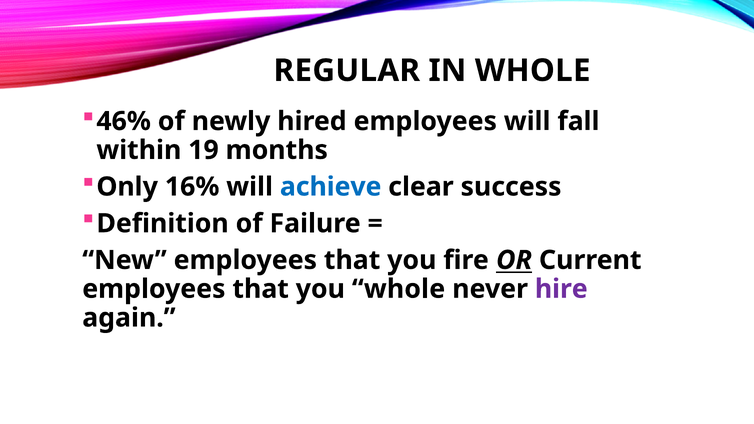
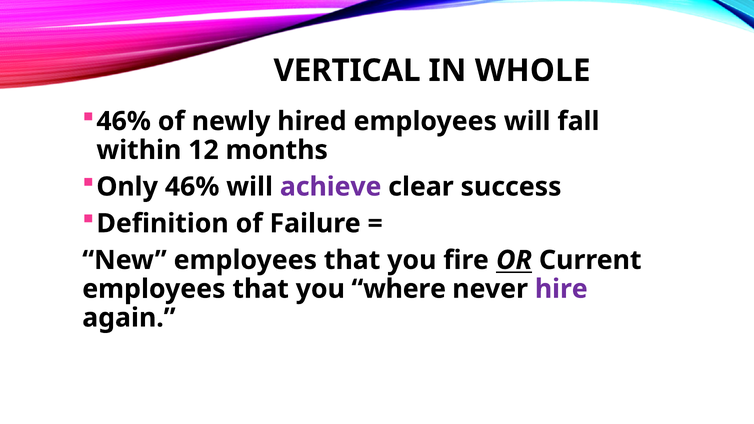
REGULAR: REGULAR -> VERTICAL (347, 71)
19: 19 -> 12 (203, 150)
Only 16%: 16% -> 46% (192, 187)
achieve colour: blue -> purple (331, 187)
you whole: whole -> where (399, 289)
